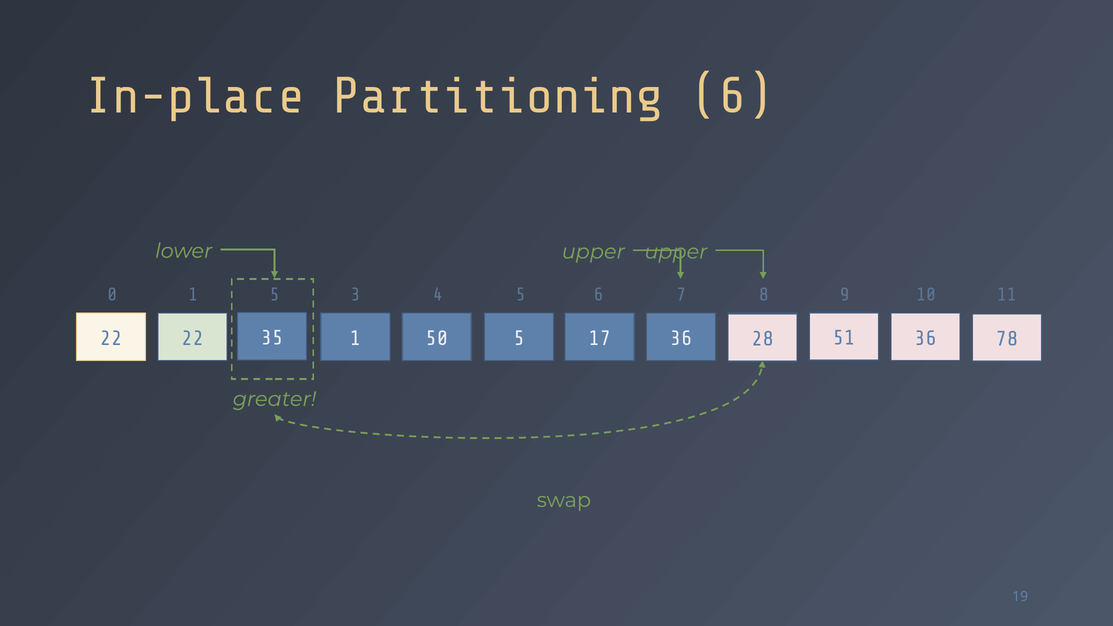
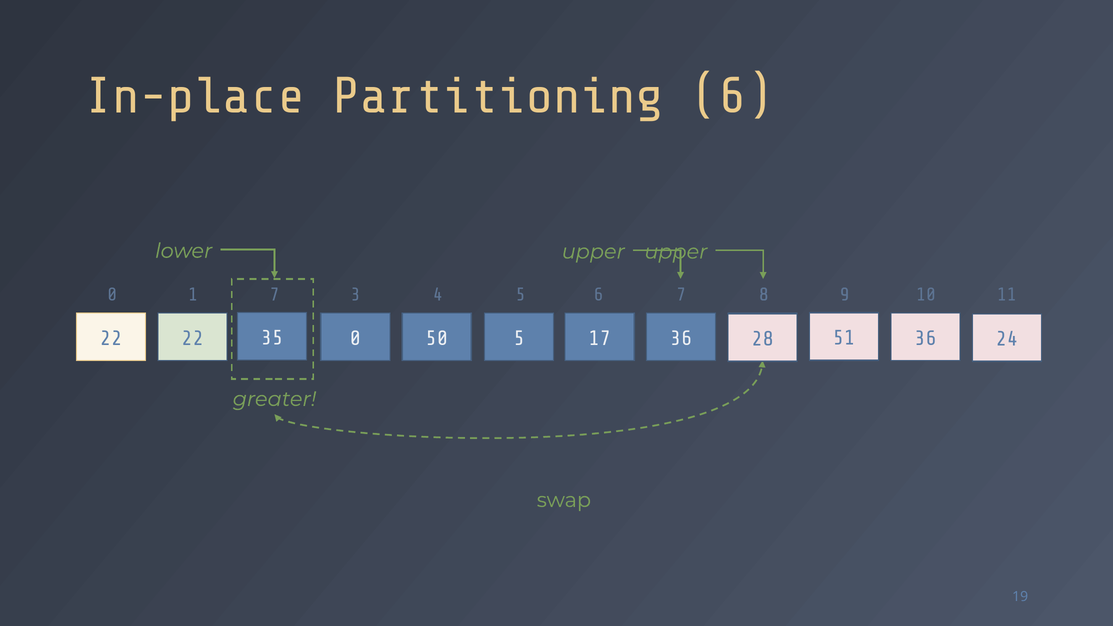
0 1 5: 5 -> 7 (275, 295)
1: 1 -> 0 (355, 338)
78: 78 -> 24 (1007, 339)
